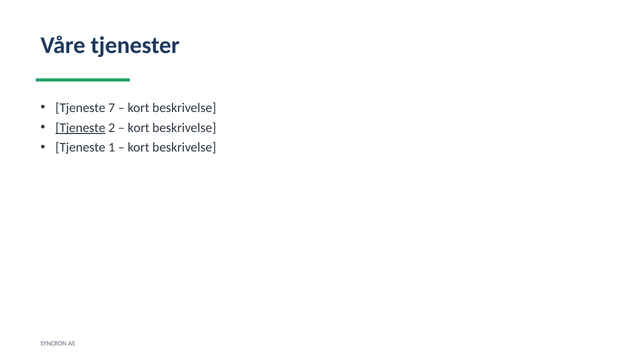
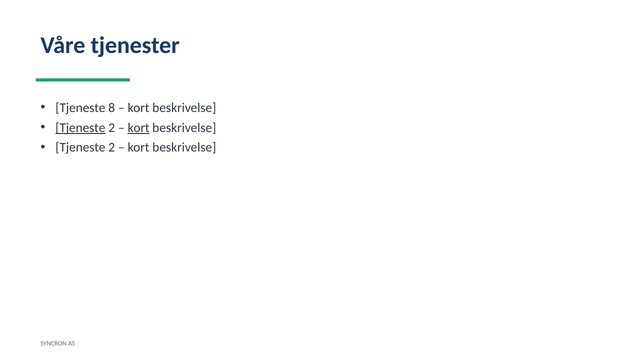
7: 7 -> 8 (112, 108)
kort underline: none -> present (139, 128)
1: 1 -> 2 (112, 148)
